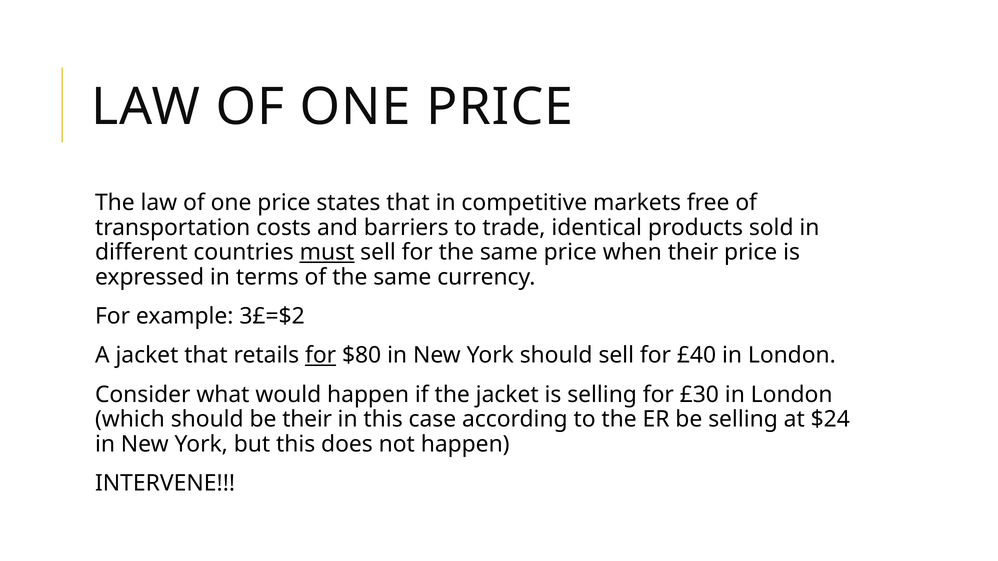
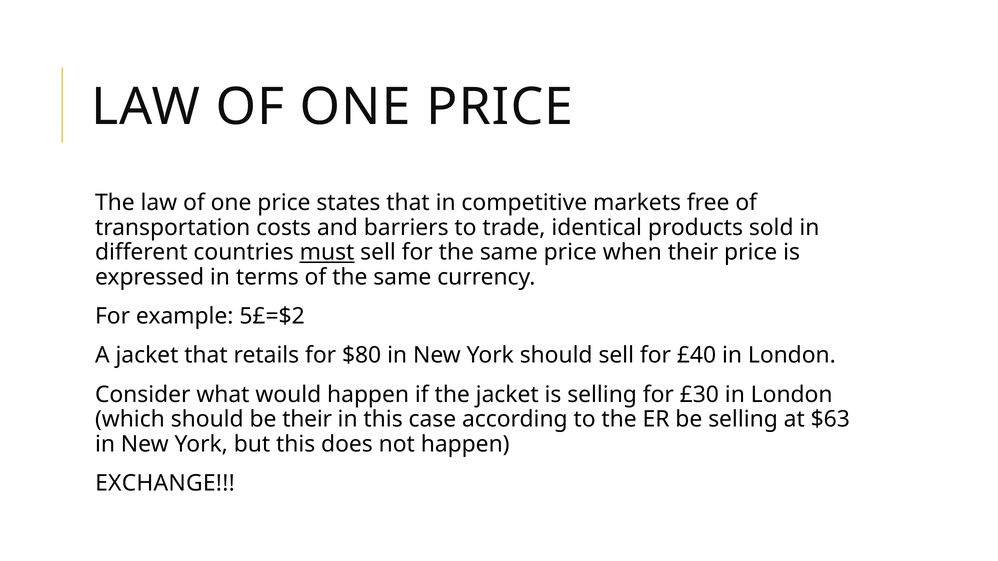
3£=$2: 3£=$2 -> 5£=$2 (272, 316)
for underline: present -> none (321, 356)
$24: $24 -> $63 (830, 420)
INTERVENE: INTERVENE -> EXCHANGE (165, 484)
